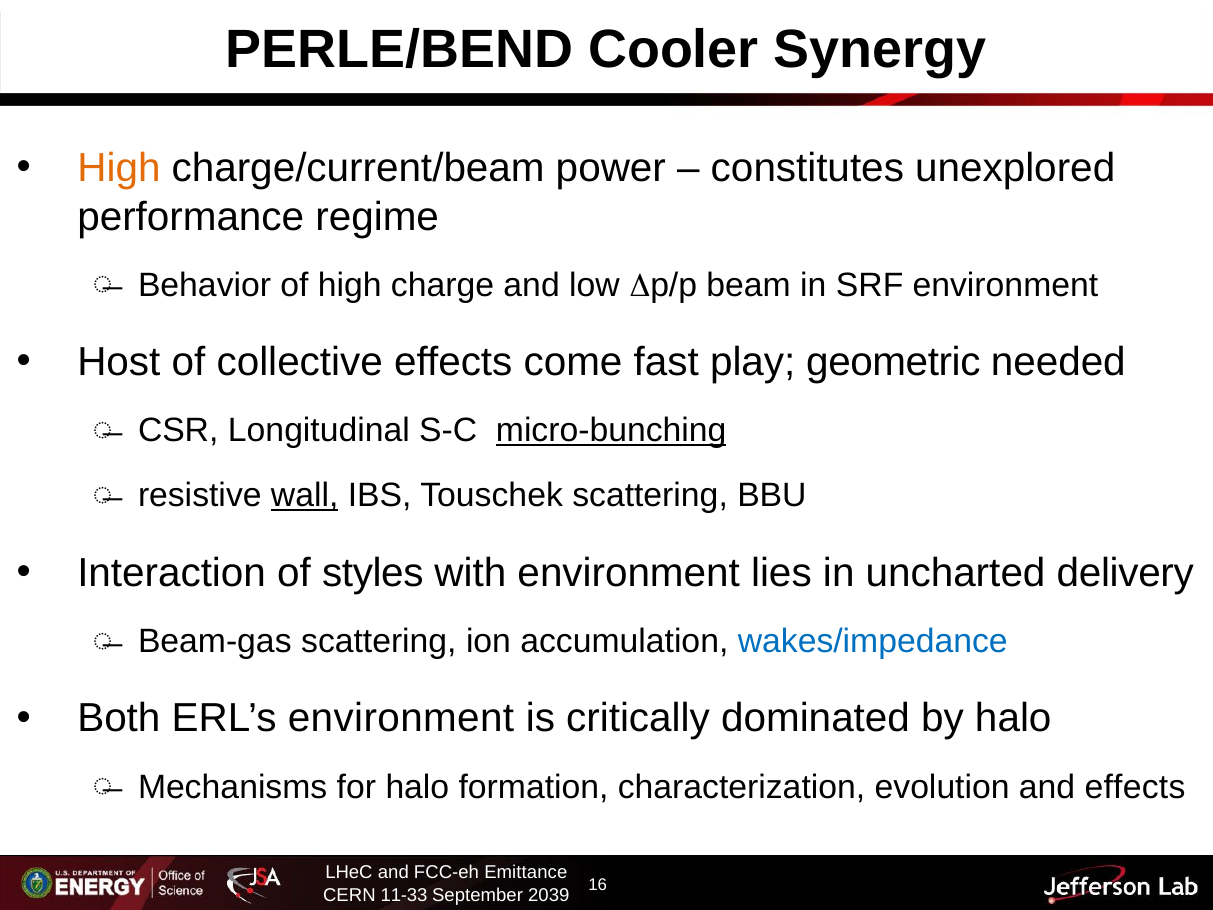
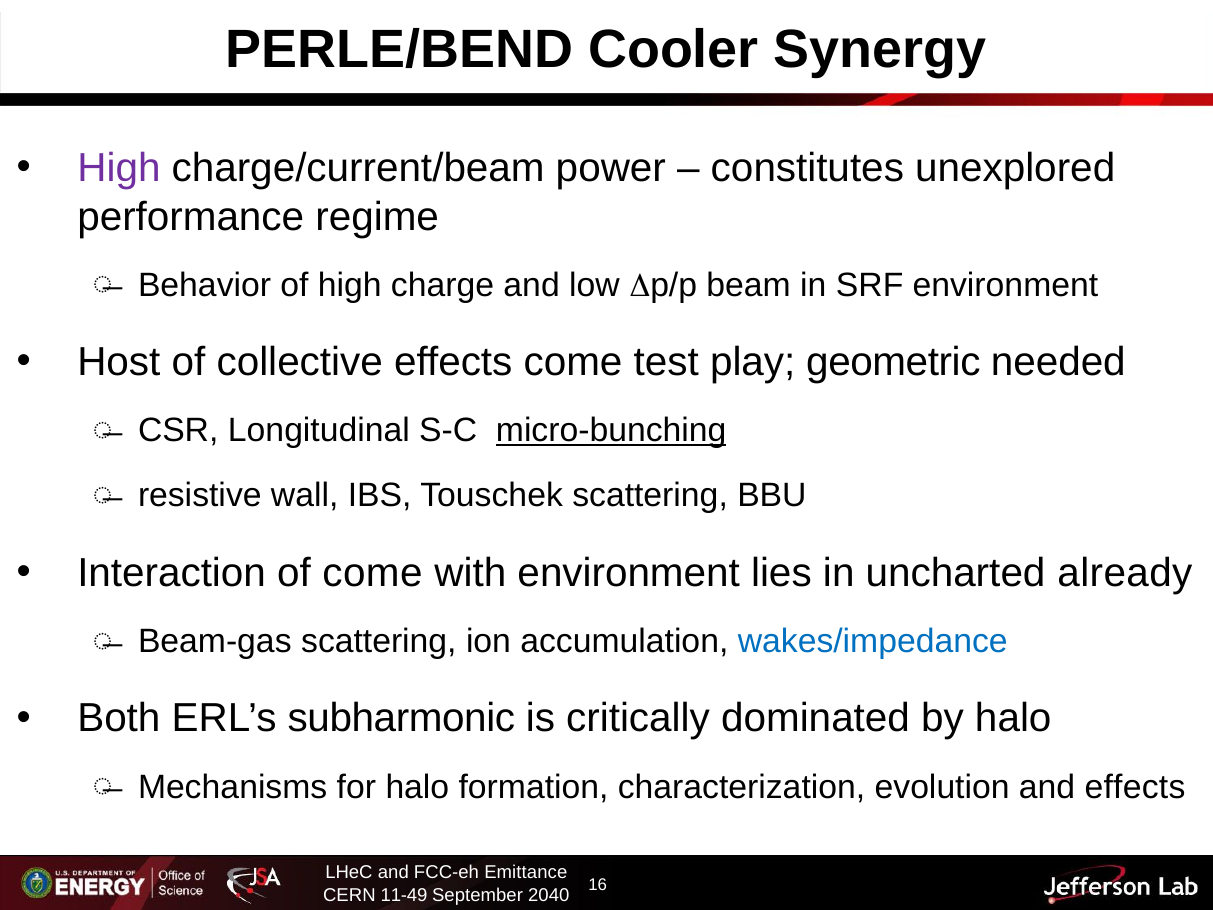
High colour: orange -> purple (119, 168)
fast: fast -> test (666, 362)
wall underline: present -> none (305, 496)
of styles: styles -> come (372, 573)
delivery: delivery -> already (1125, 573)
ERL’s environment: environment -> subharmonic (401, 718)
11-33: 11-33 -> 11-49 (404, 895)
2039: 2039 -> 2040 (549, 895)
